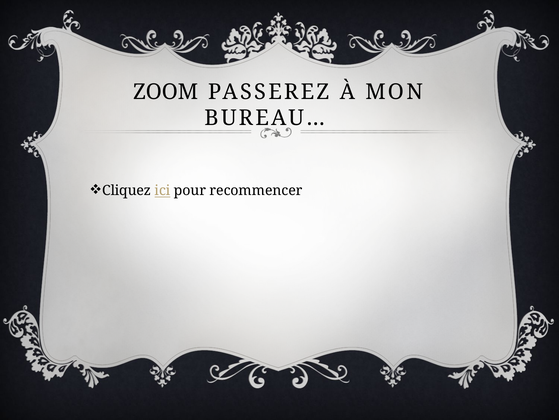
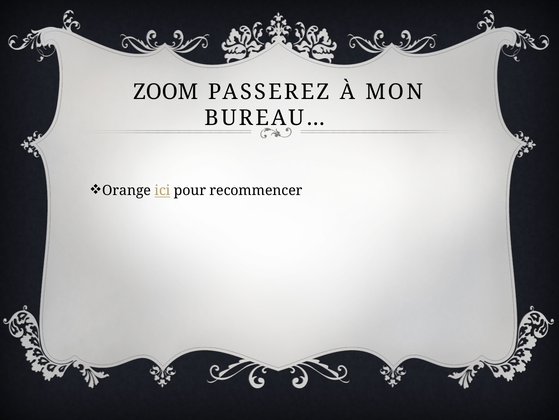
Cliquez: Cliquez -> Orange (127, 190)
